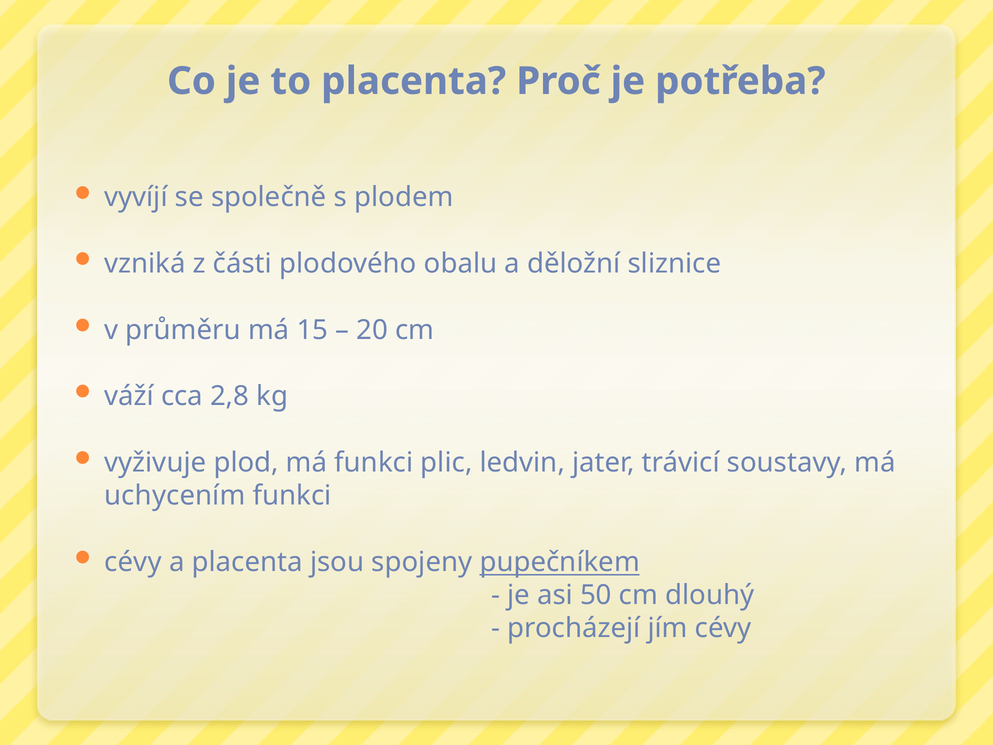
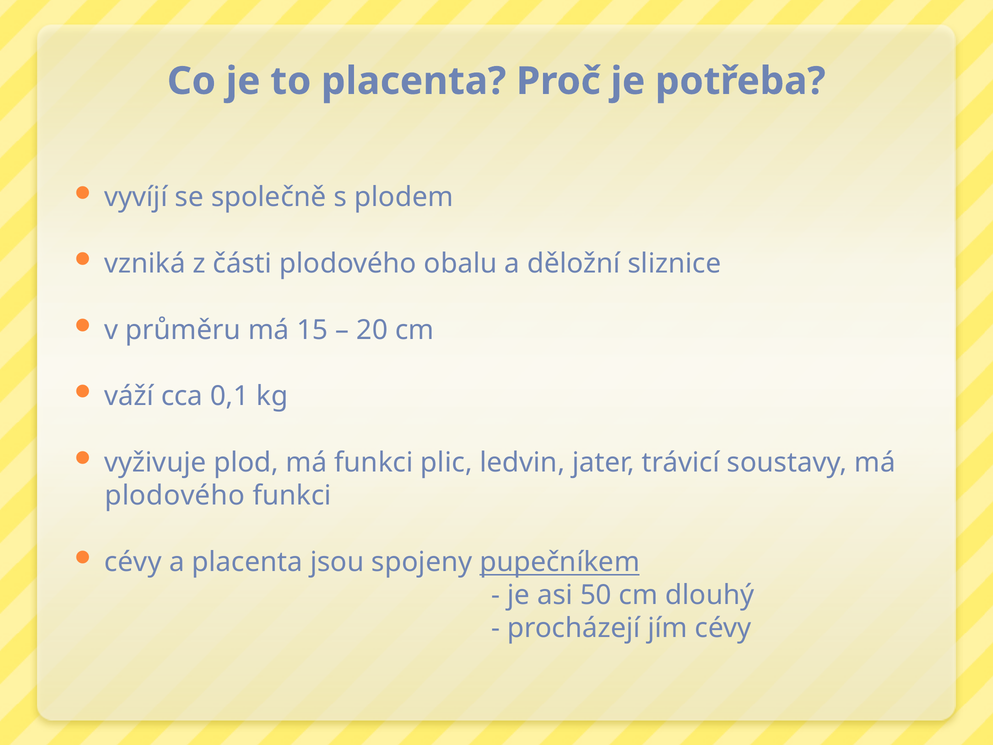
2,8: 2,8 -> 0,1 (230, 396)
uchycením: uchycením -> plodového (175, 496)
